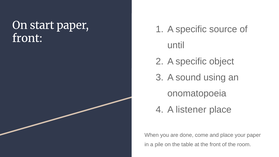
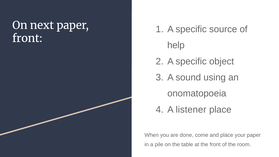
start: start -> next (42, 25)
until: until -> help (176, 45)
